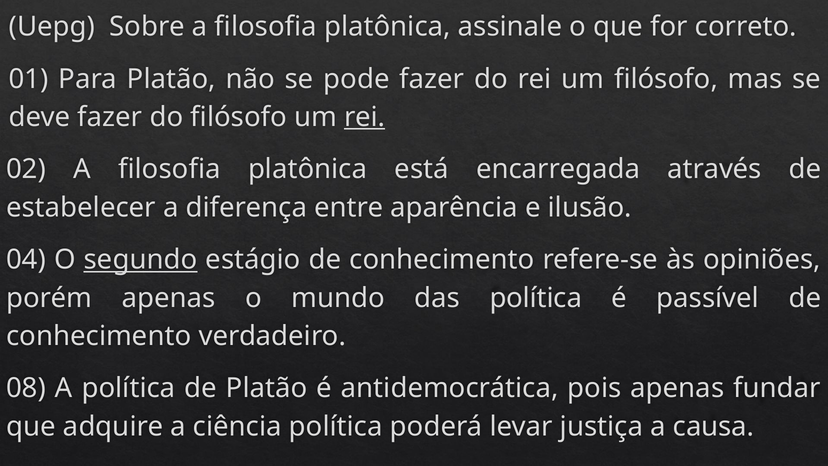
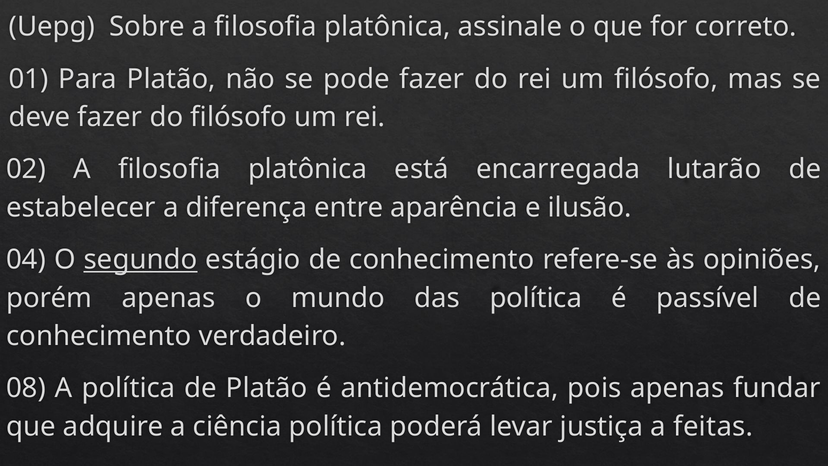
rei underline: present -> none (365, 117)
através: através -> lutarão (714, 169)
causa: causa -> feitas (713, 426)
